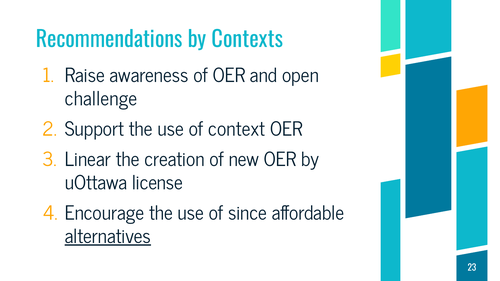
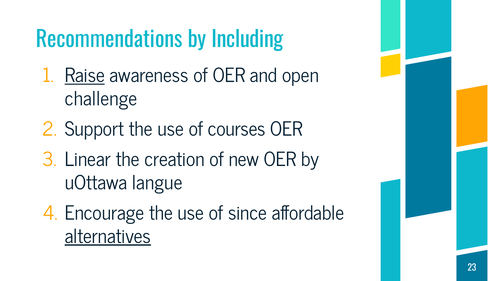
Contexts: Contexts -> Including (247, 40)
Raise underline: none -> present (85, 76)
context: context -> courses (237, 130)
license: license -> langue (157, 183)
